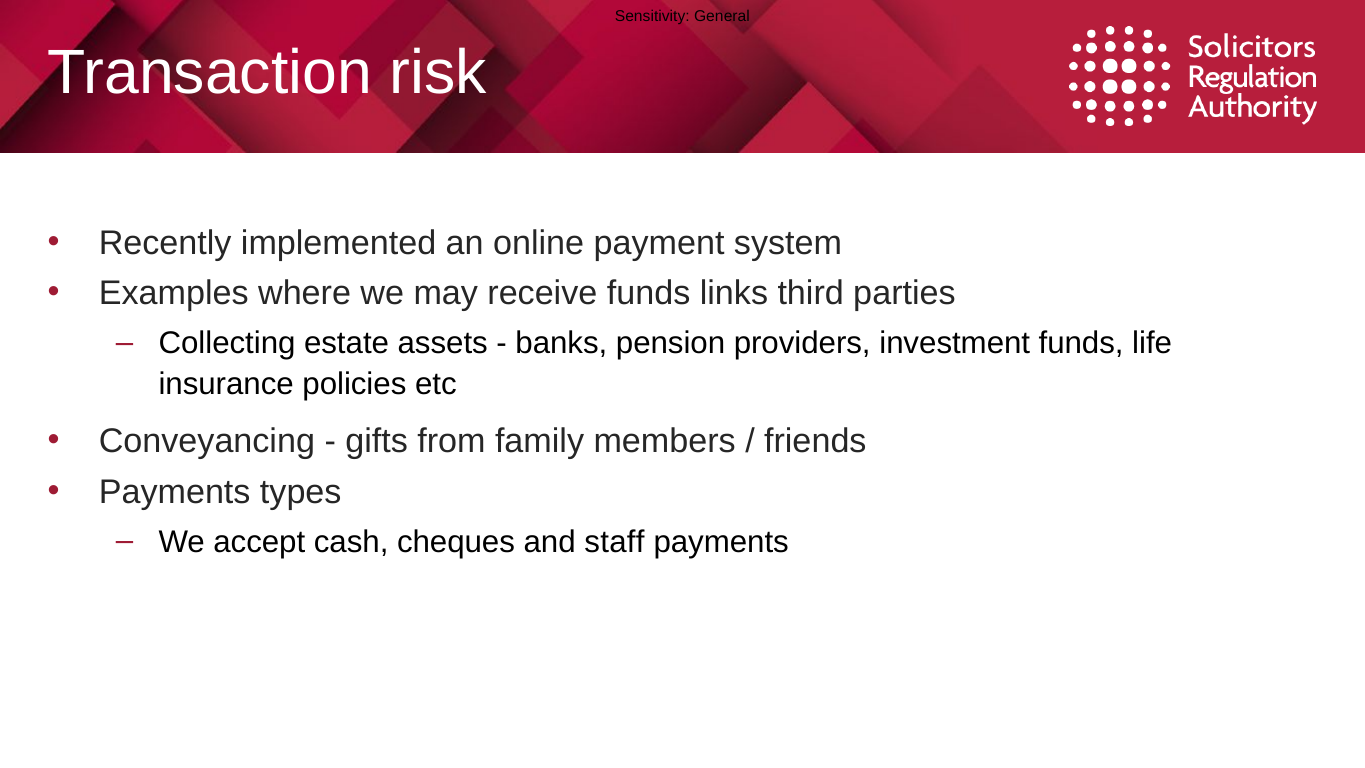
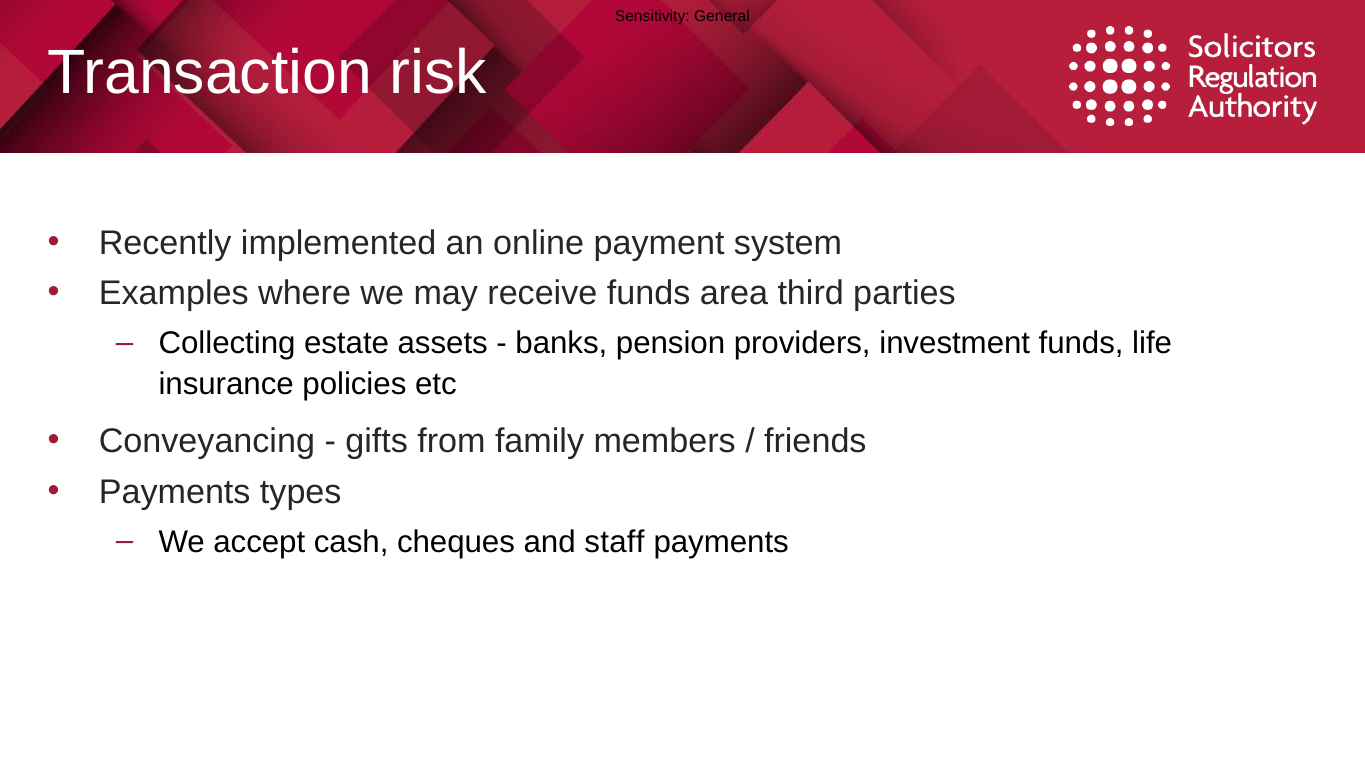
links: links -> area (734, 293)
